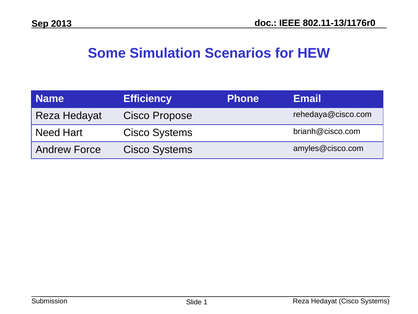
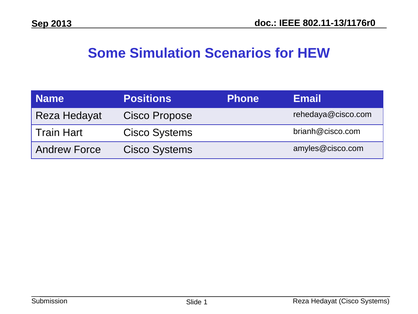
Efficiency: Efficiency -> Positions (147, 99)
Need: Need -> Train (48, 133)
